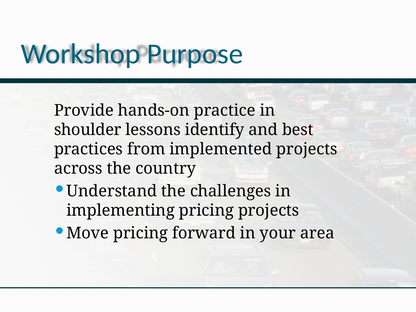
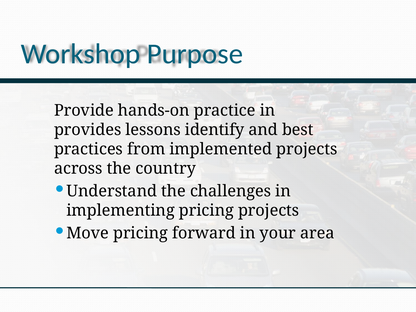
shoulder: shoulder -> provides (88, 130)
